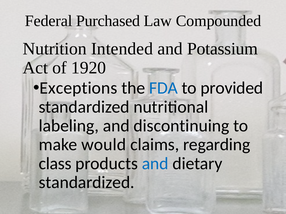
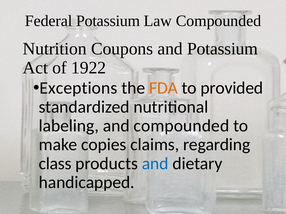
Federal Purchased: Purchased -> Potassium (108, 21)
Intended: Intended -> Coupons (122, 49)
1920: 1920 -> 1922 (89, 68)
FDA colour: blue -> orange (163, 88)
and discontinuing: discontinuing -> compounded (181, 126)
would: would -> copies (104, 145)
standardized: standardized -> handicapped (87, 183)
